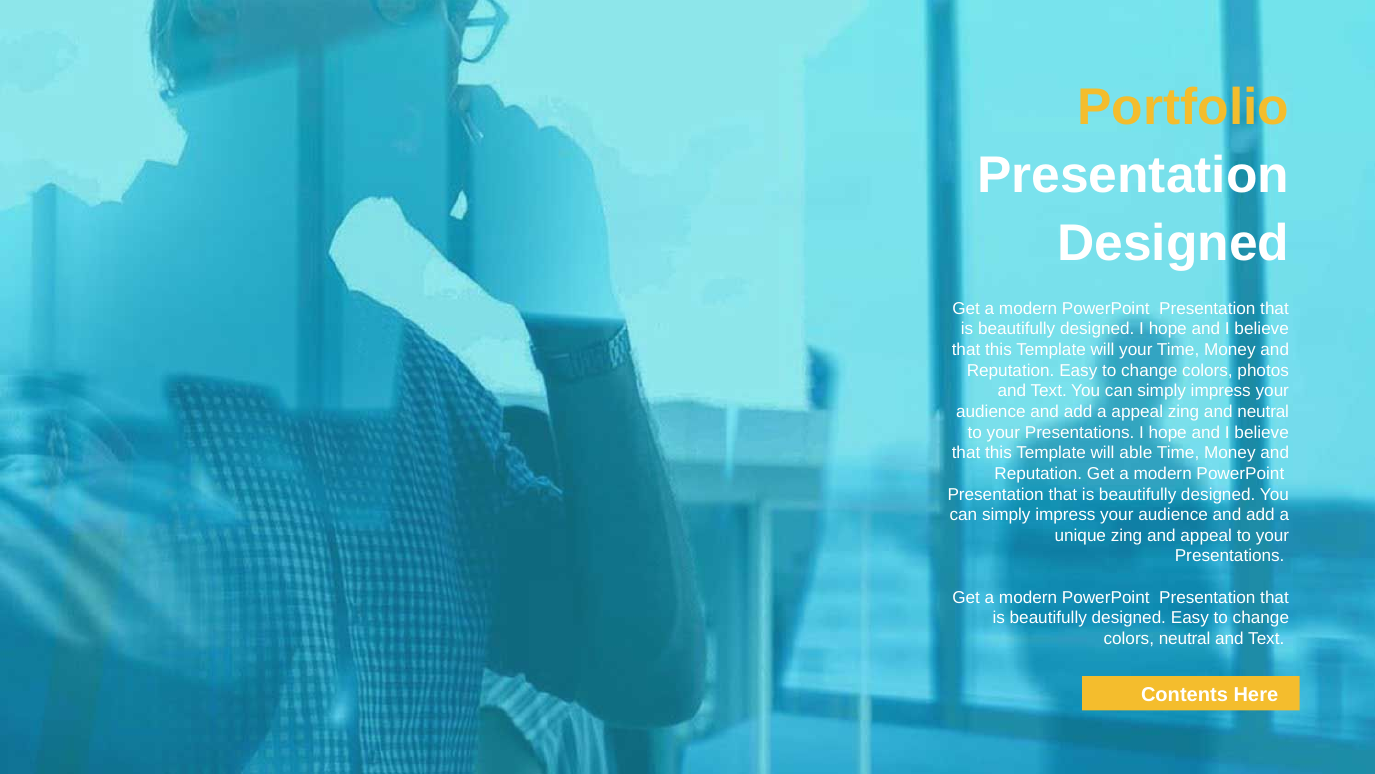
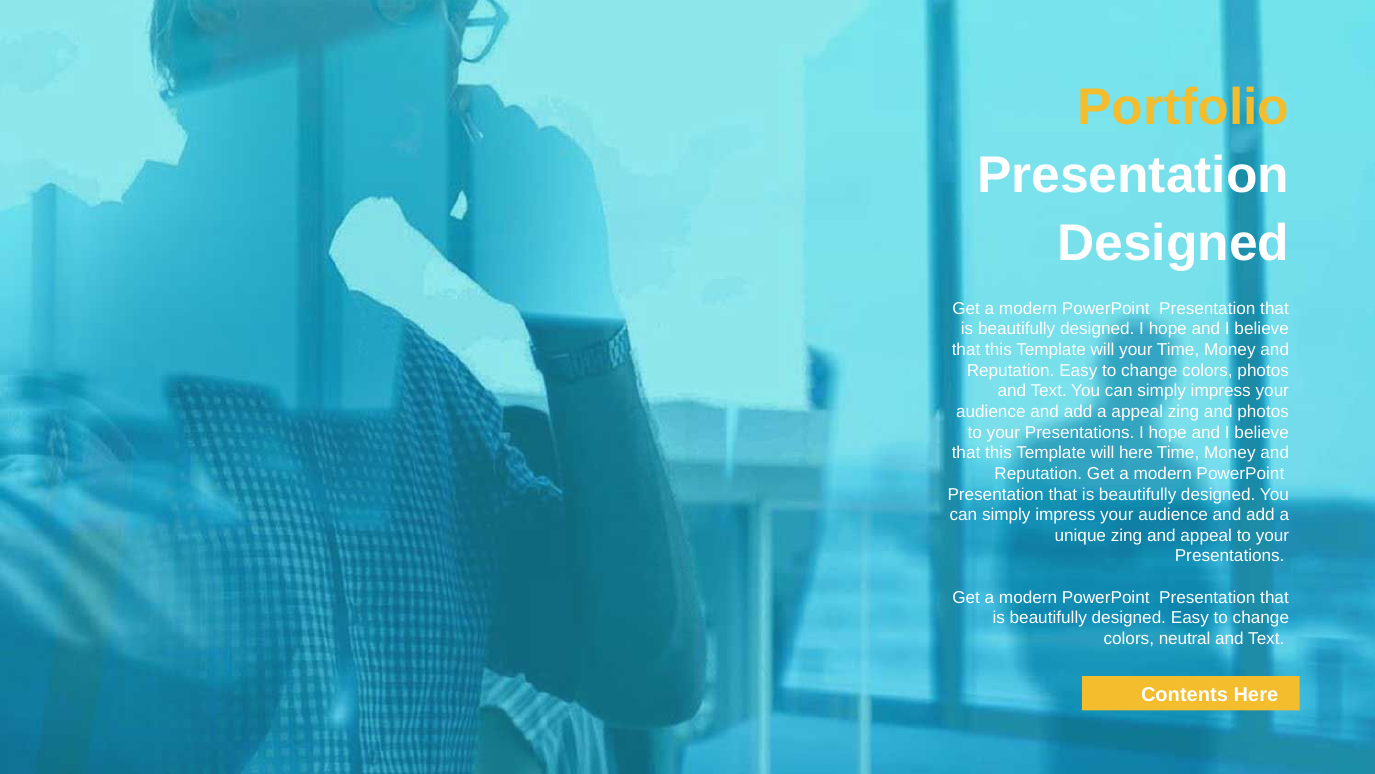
and neutral: neutral -> photos (1263, 412)
will able: able -> here (1136, 453)
